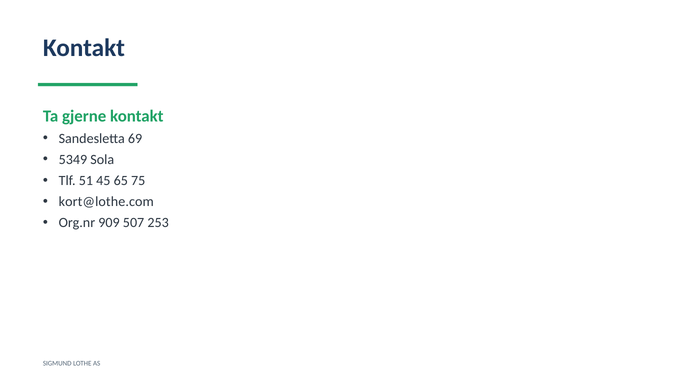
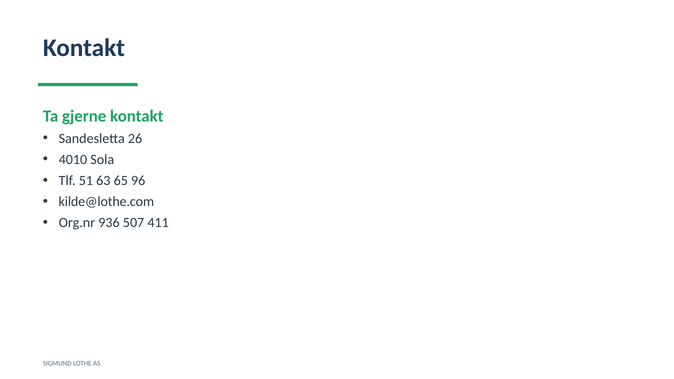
69: 69 -> 26 (135, 139)
5349: 5349 -> 4010 (73, 160)
45: 45 -> 63 (103, 181)
75: 75 -> 96 (138, 181)
kort@lothe.com: kort@lothe.com -> kilde@lothe.com (106, 202)
909: 909 -> 936 (109, 223)
253: 253 -> 411 (158, 223)
